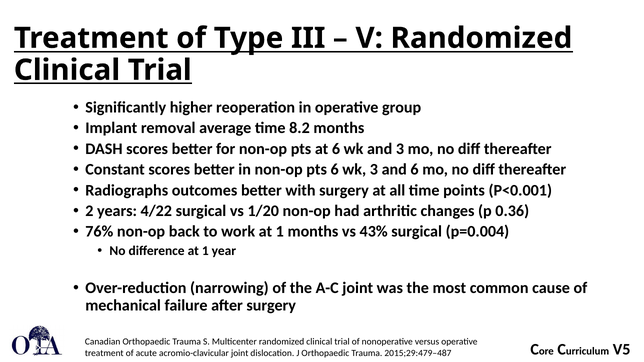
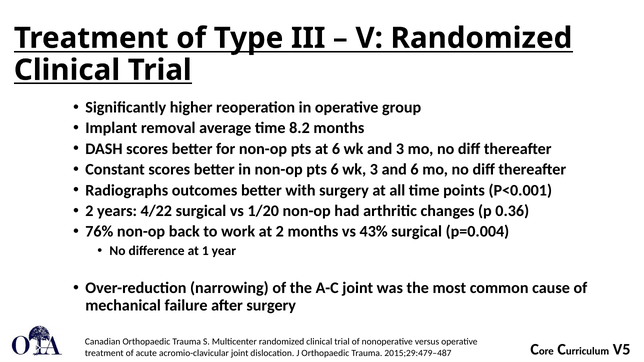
work at 1: 1 -> 2 (280, 232)
